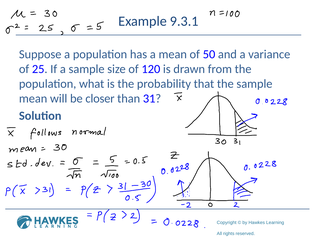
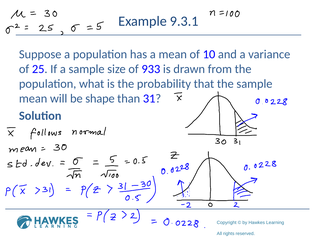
50: 50 -> 10 (209, 54)
120: 120 -> 933 (151, 69)
closer: closer -> shape (100, 98)
